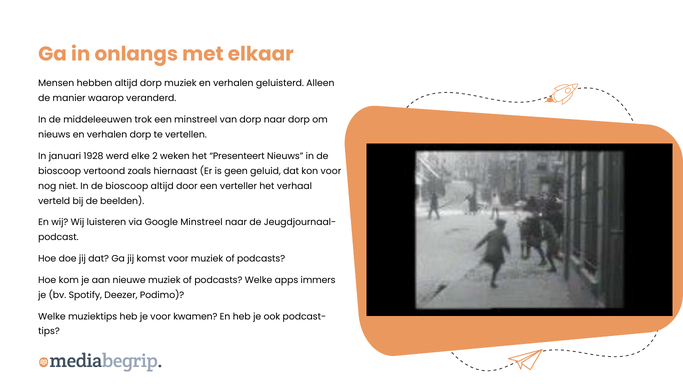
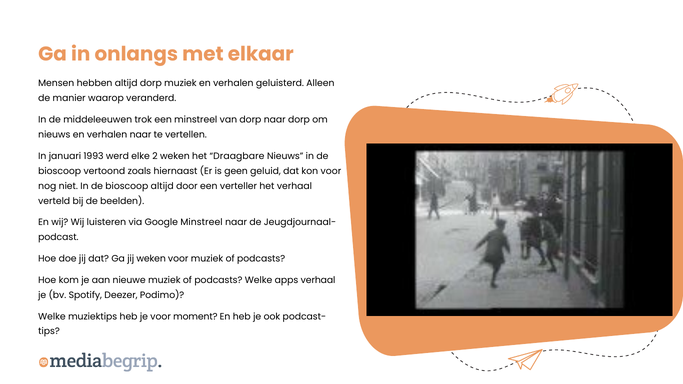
verhalen dorp: dorp -> naar (141, 135)
1928: 1928 -> 1993 (94, 156)
Presenteert: Presenteert -> Draagbare (237, 156)
jij komst: komst -> weken (151, 259)
apps immers: immers -> verhaal (318, 280)
kwamen: kwamen -> moment (195, 317)
